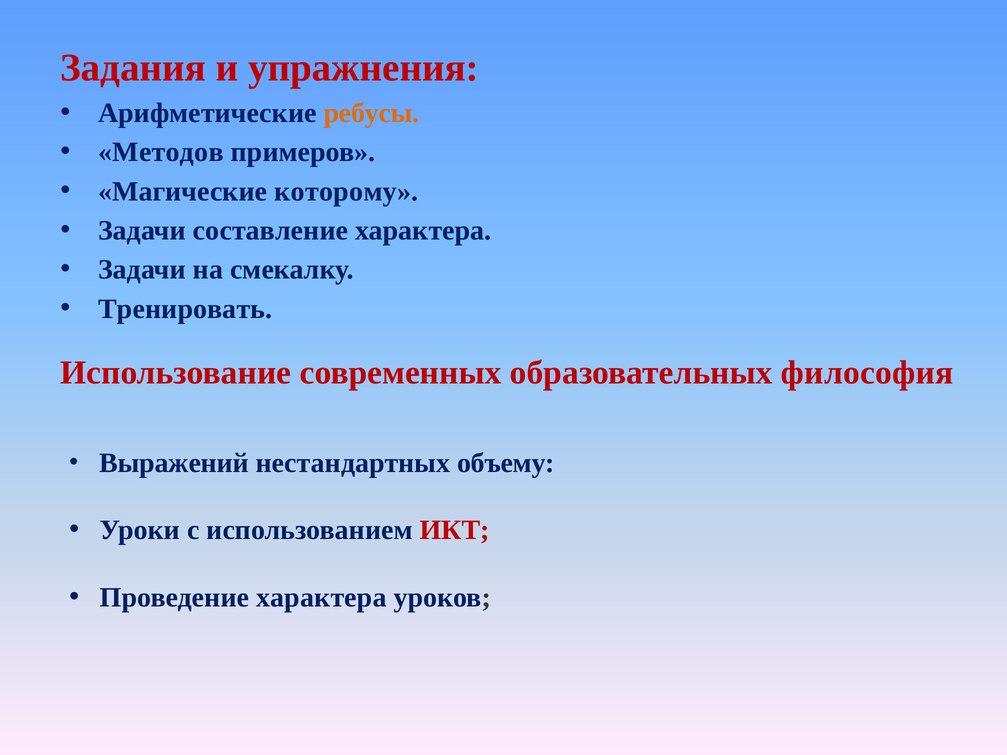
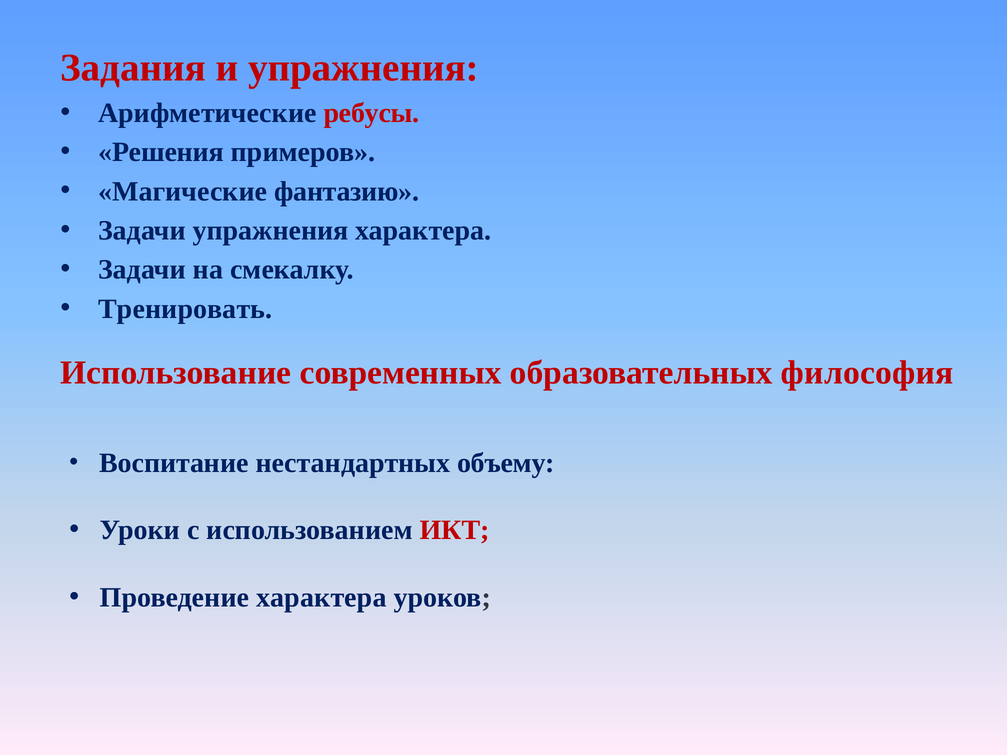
ребусы colour: orange -> red (371, 113)
Методов: Методов -> Решения (161, 152)
которому: которому -> фантазию (347, 191)
Задачи составление: составление -> упражнения (271, 231)
Выражений: Выражений -> Воспитание (174, 463)
